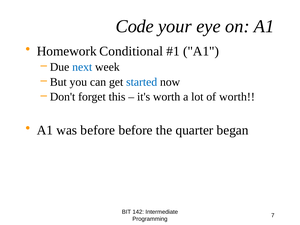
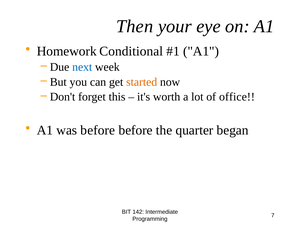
Code: Code -> Then (135, 26)
started colour: blue -> orange (142, 82)
of worth: worth -> office (237, 97)
